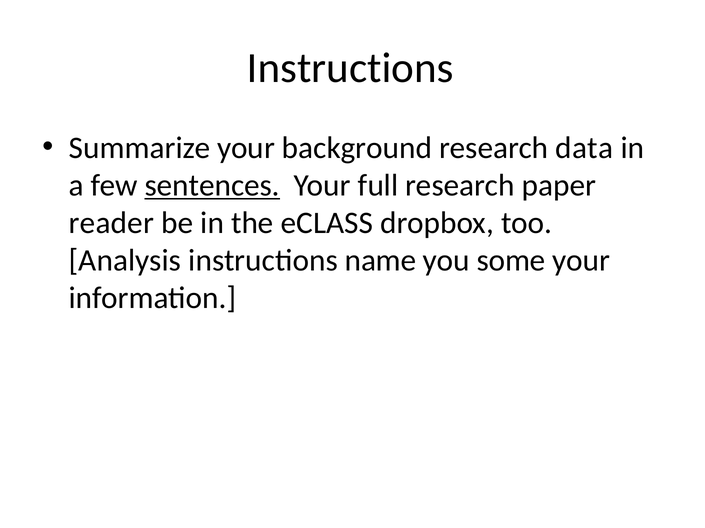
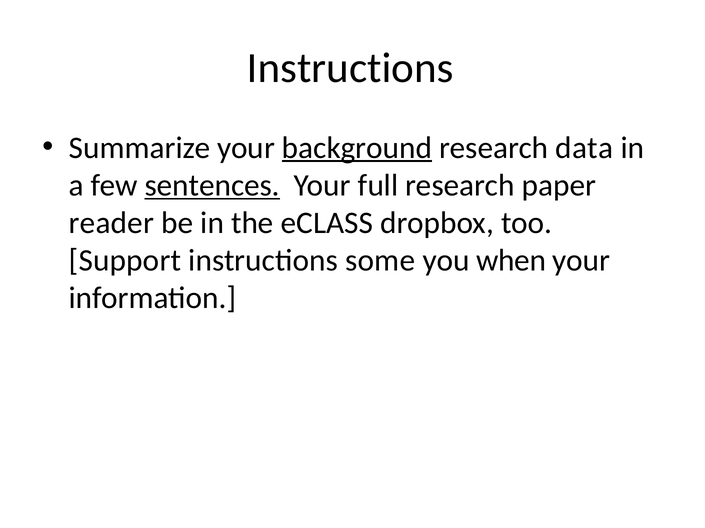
background underline: none -> present (357, 148)
Analysis: Analysis -> Support (125, 261)
name: name -> some (380, 261)
some: some -> when (511, 261)
